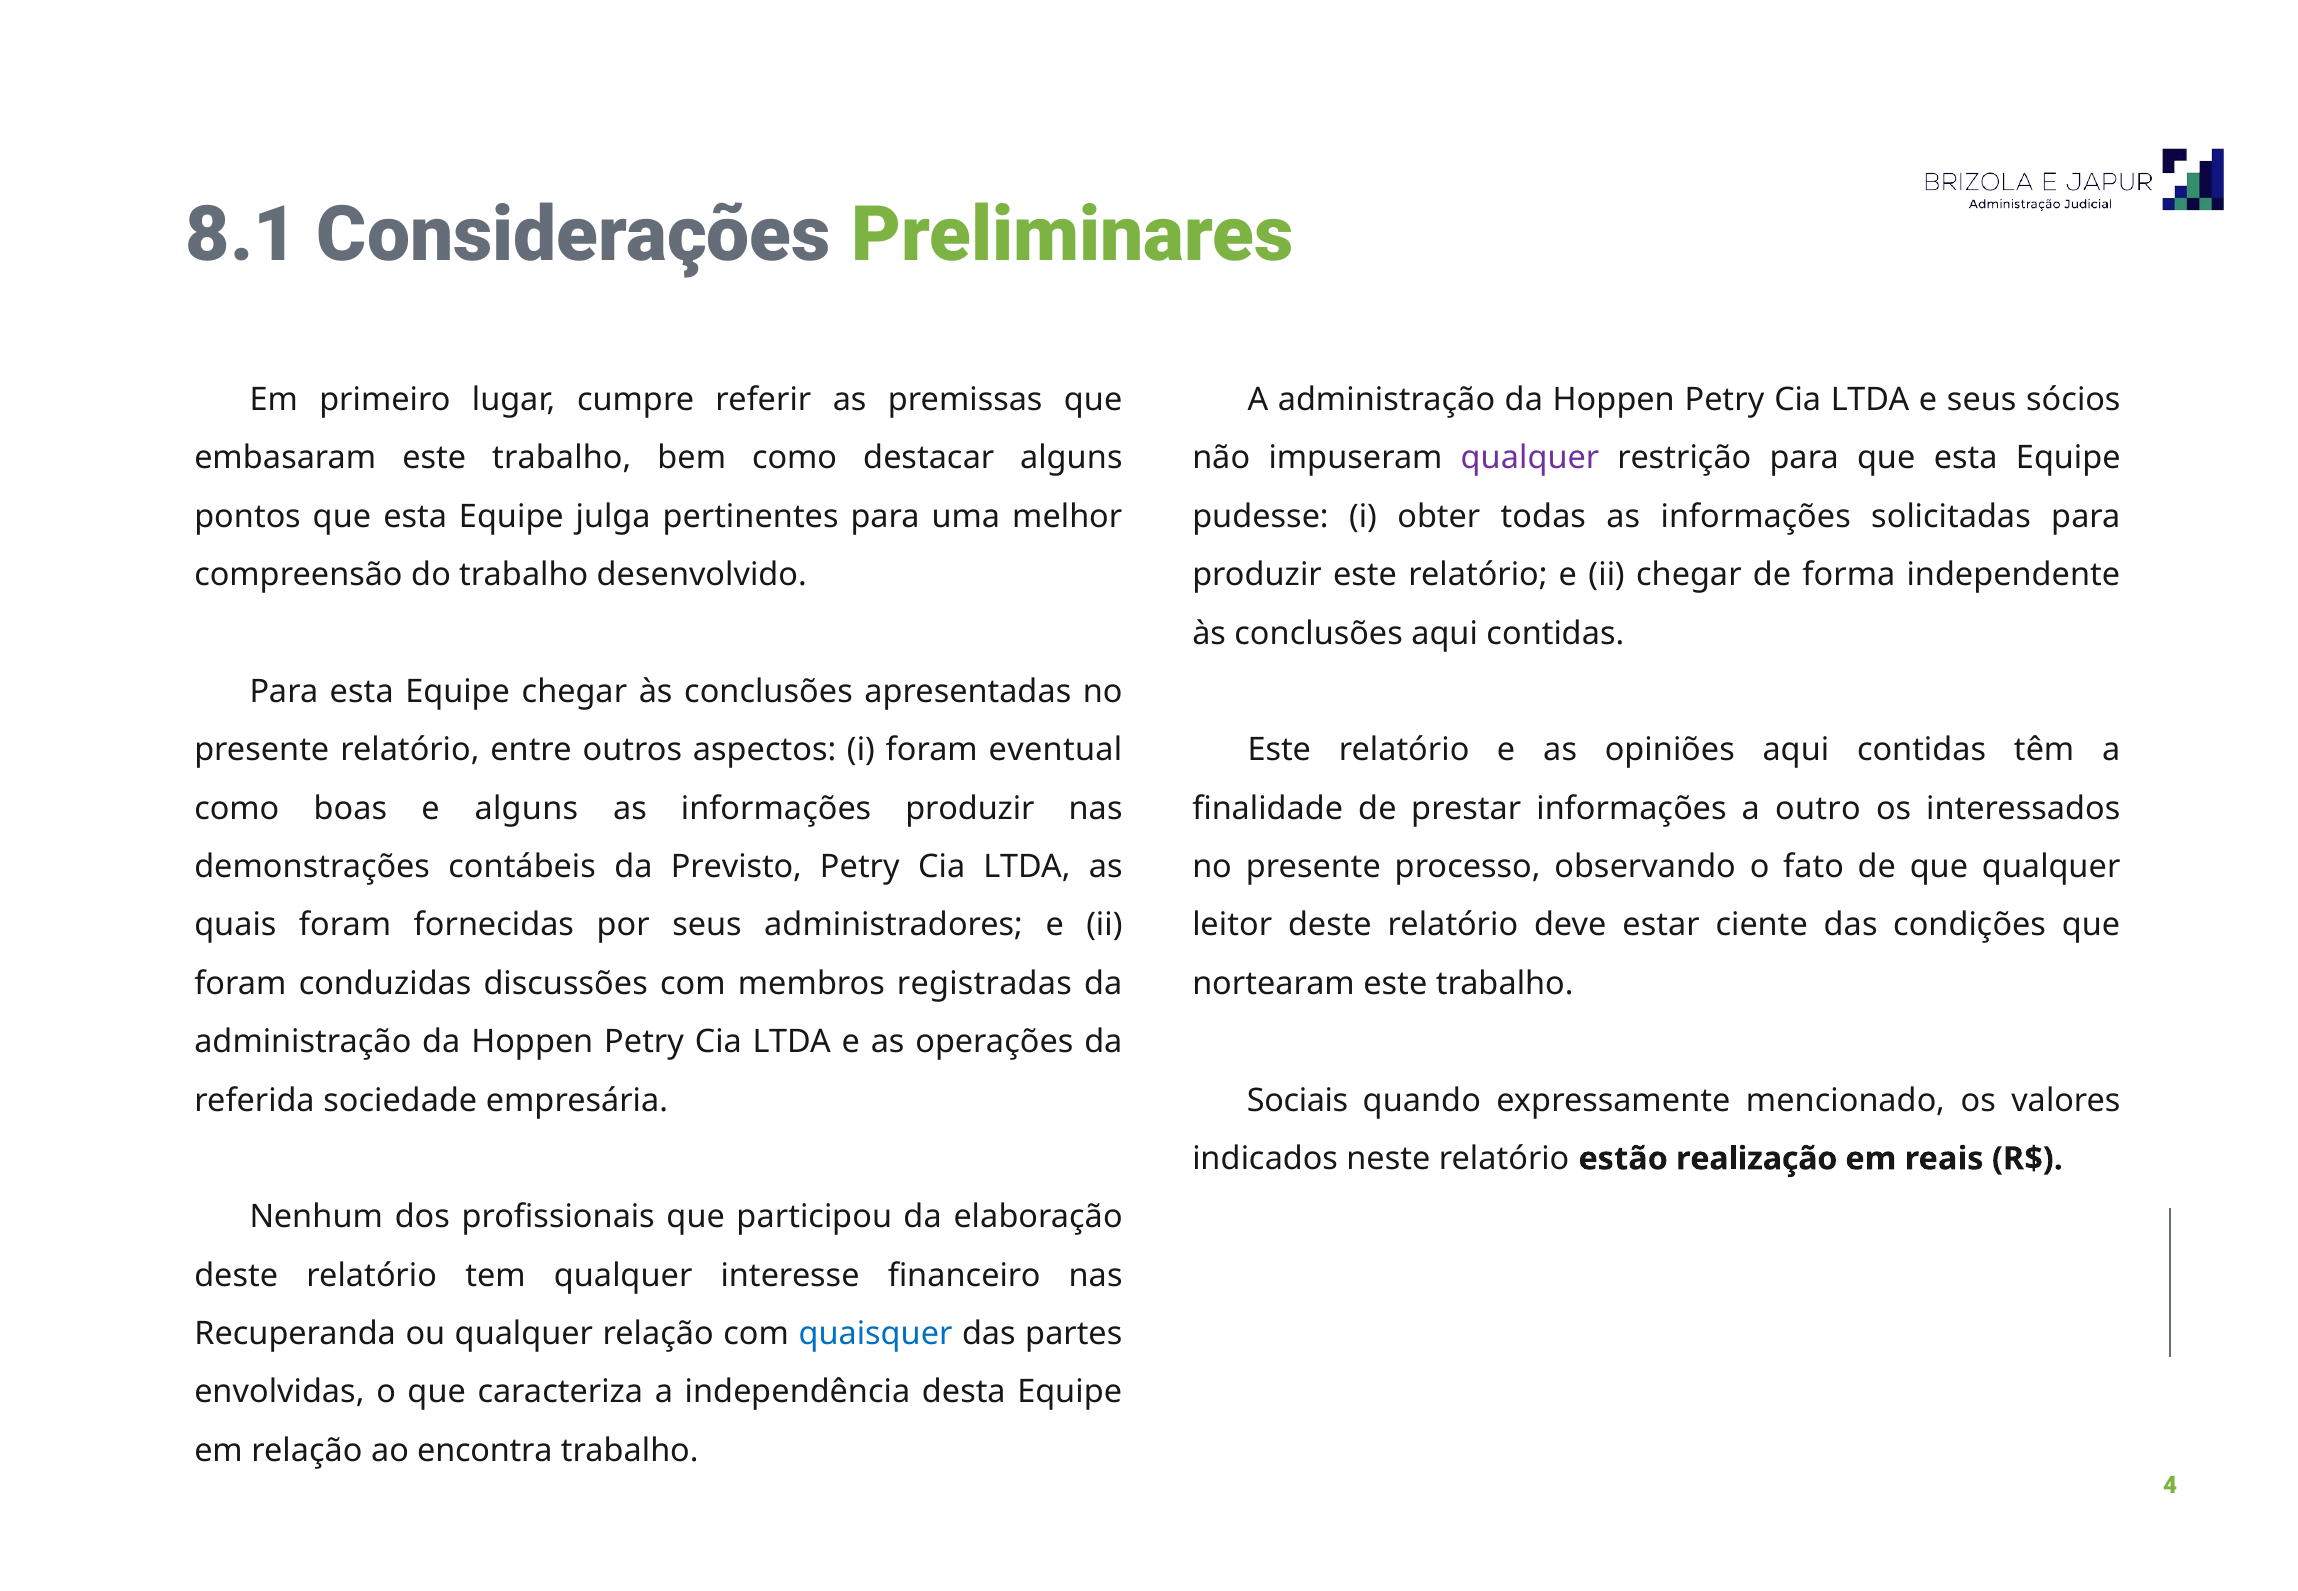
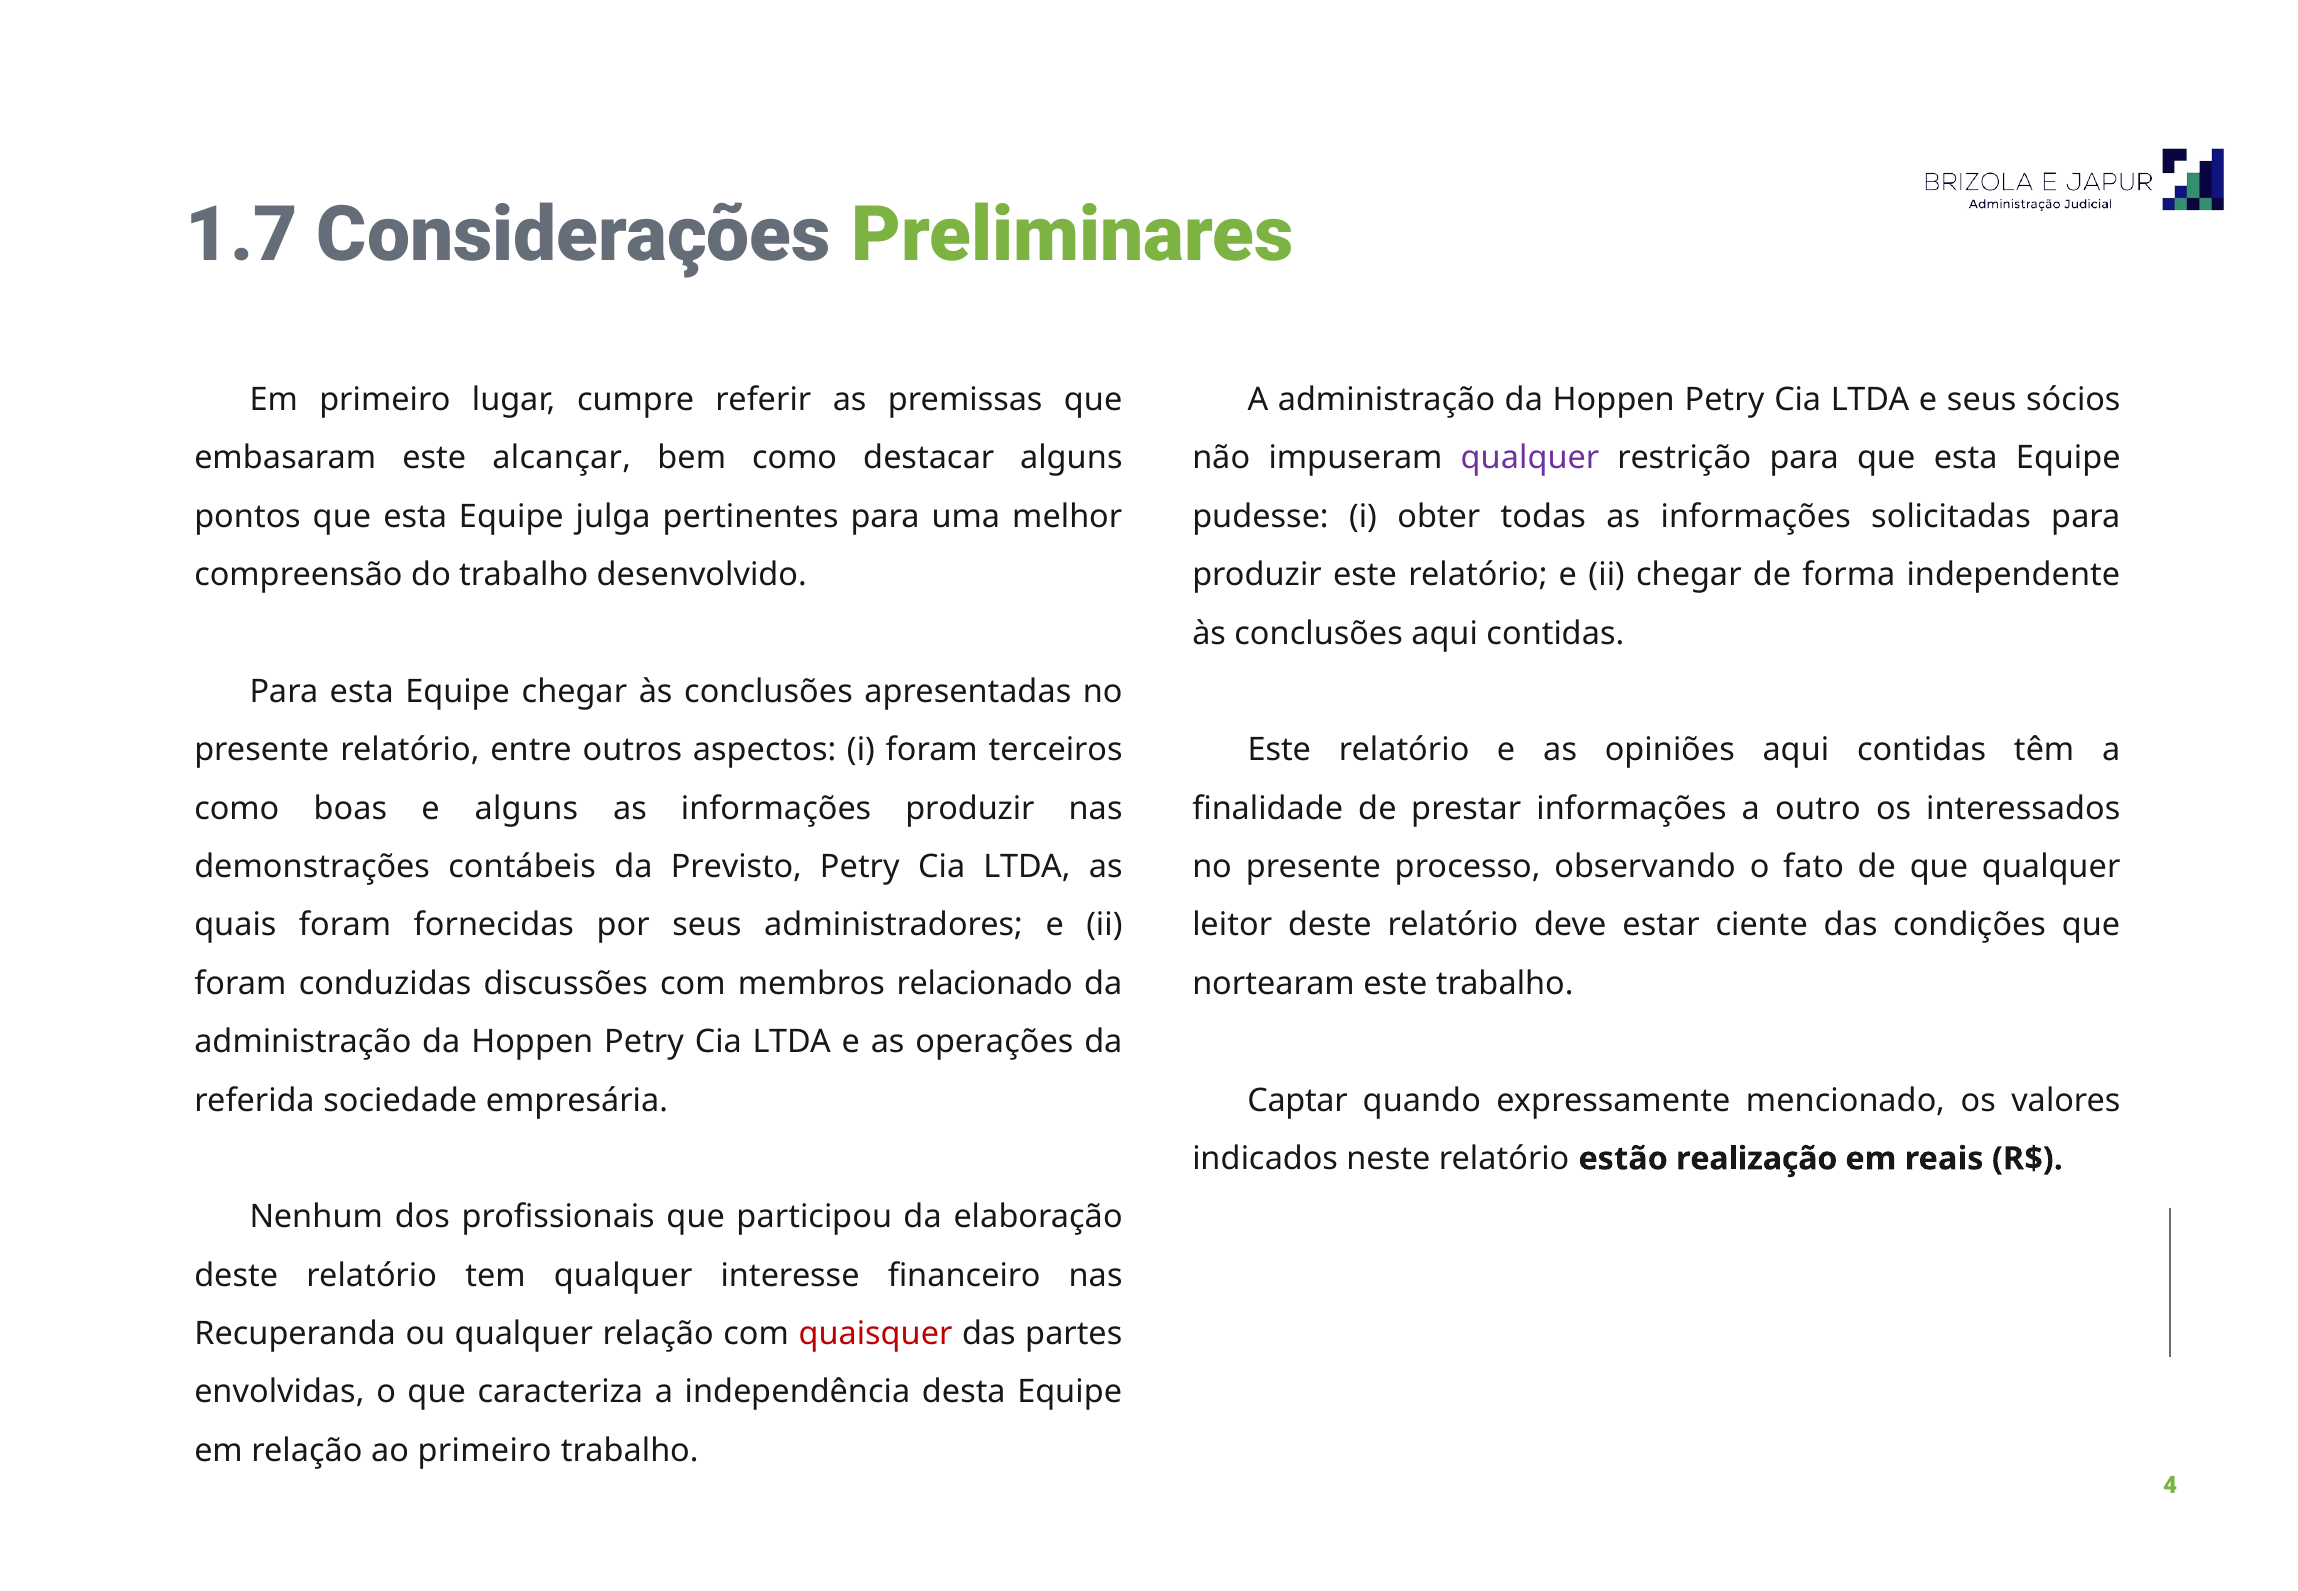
8.1: 8.1 -> 1.7 (242, 235)
embasaram este trabalho: trabalho -> alcançar (562, 458)
eventual: eventual -> terceiros (1056, 750)
registradas: registradas -> relacionado (985, 984)
Sociais: Sociais -> Captar (1298, 1100)
quaisquer colour: blue -> red (875, 1334)
ao encontra: encontra -> primeiro (485, 1451)
